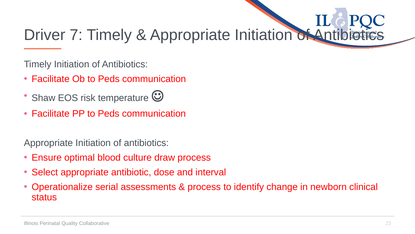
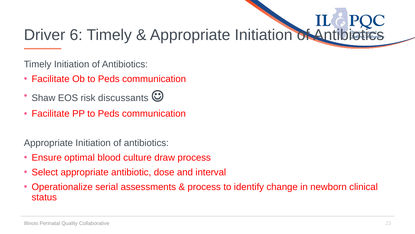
7: 7 -> 6 (76, 35)
temperature: temperature -> discussants (123, 98)
